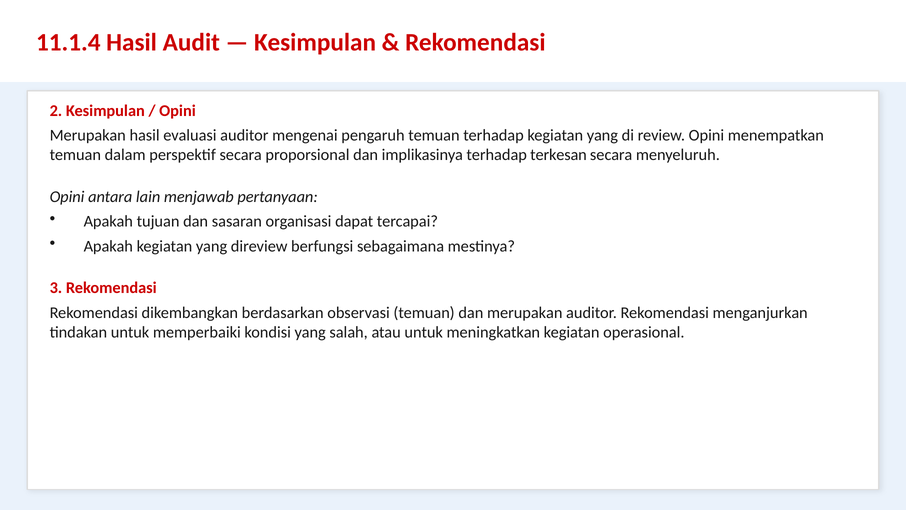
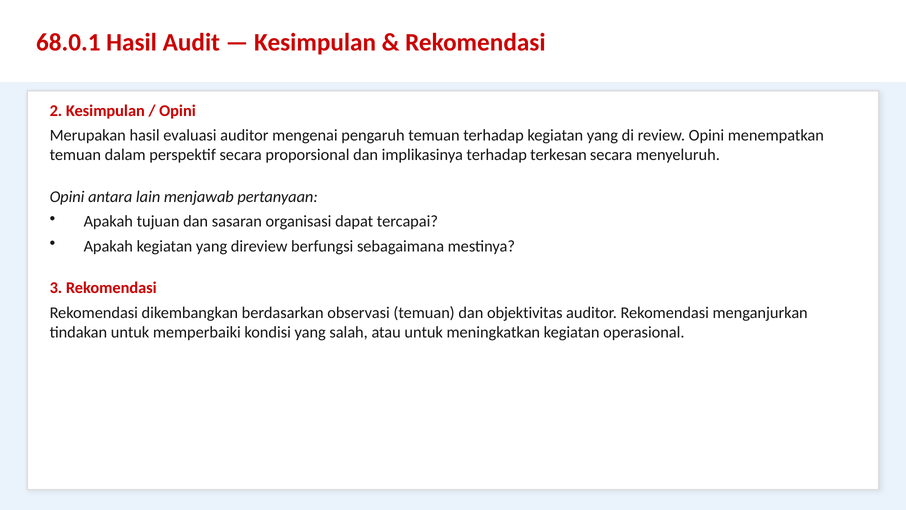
11.1.4: 11.1.4 -> 68.0.1 (68, 42)
dan merupakan: merupakan -> objektivitas (525, 312)
